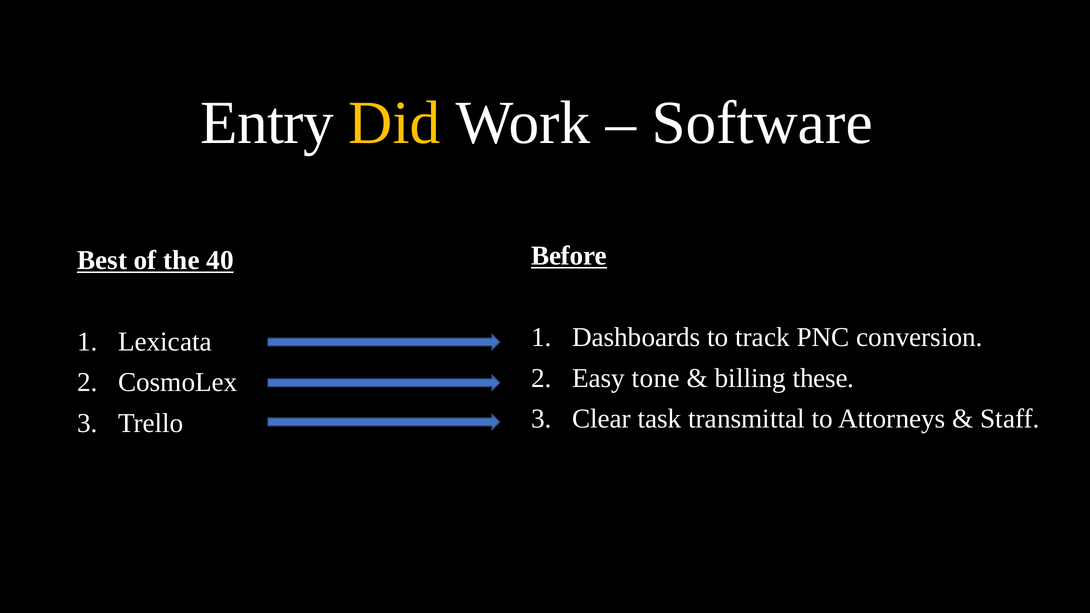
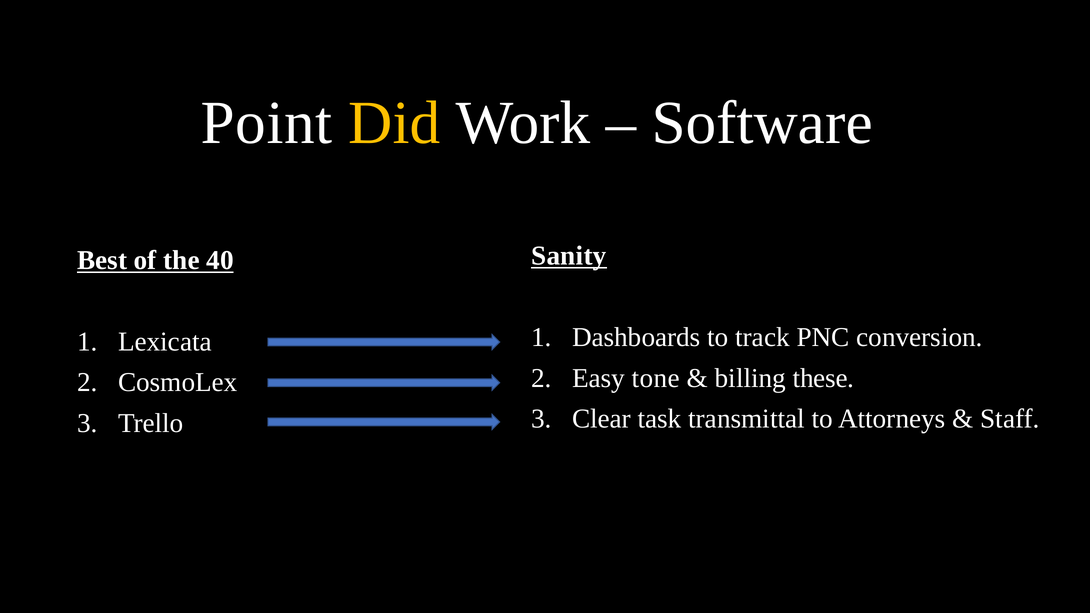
Entry: Entry -> Point (267, 123)
Before: Before -> Sanity (569, 256)
